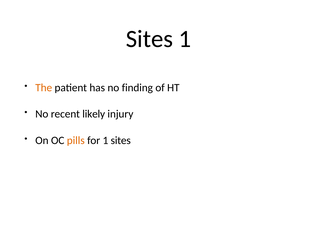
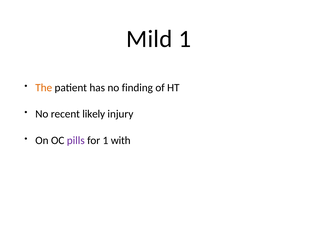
Sites: Sites -> Mild (149, 39)
pills colour: orange -> purple (76, 140)
1 sites: sites -> with (121, 140)
